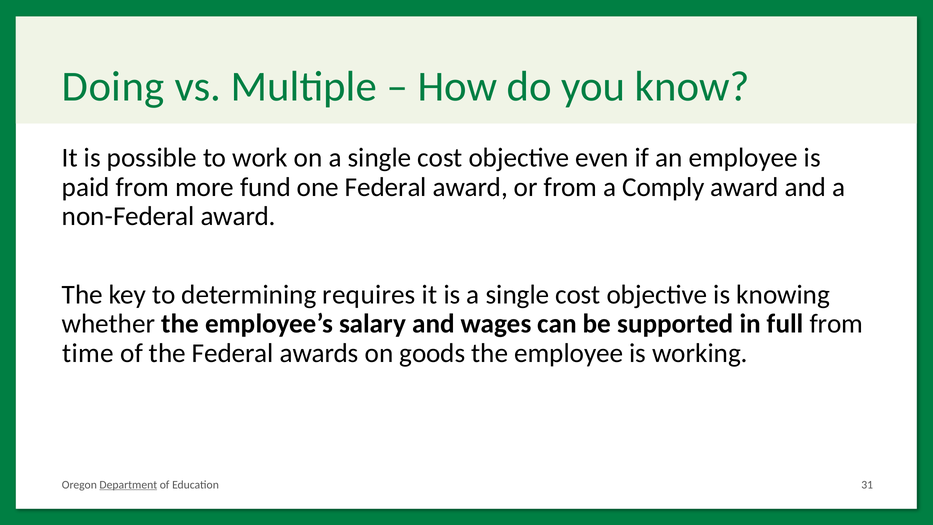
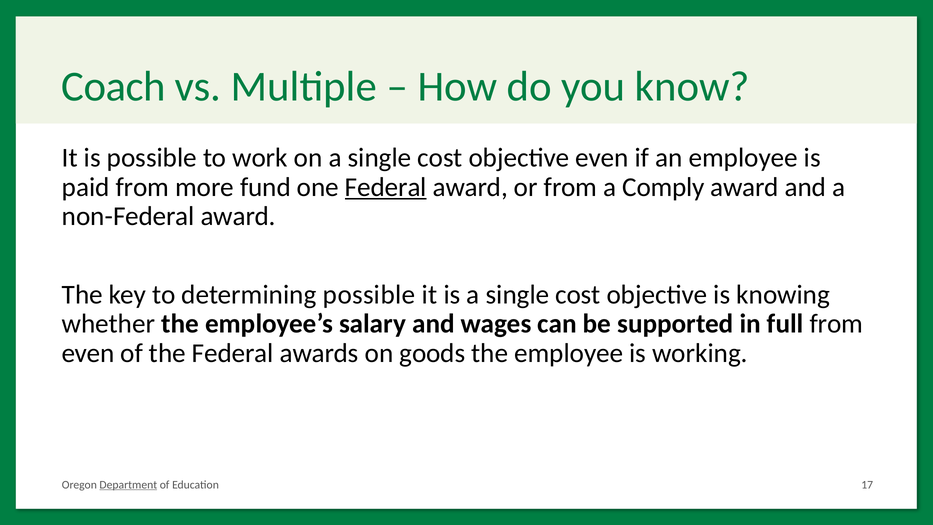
Doing: Doing -> Coach (114, 87)
Federal underline: none -> present (386, 187)
determining requires: requires -> possible (369, 294)
time: time -> even (88, 353)
31: 31 -> 17 (867, 484)
